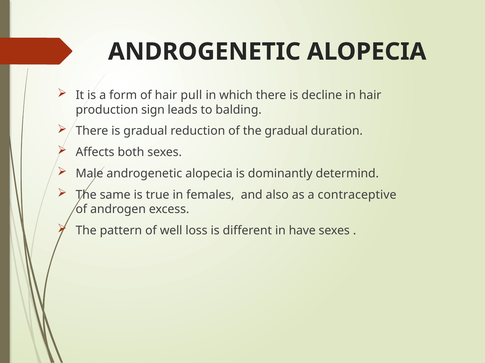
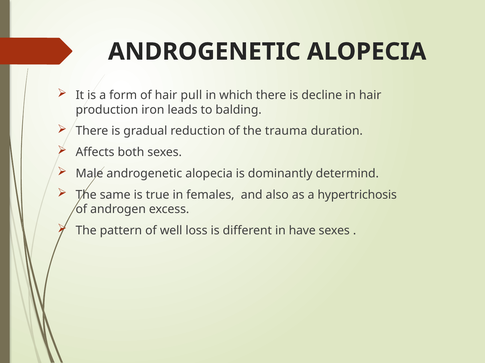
sign: sign -> iron (153, 110)
the gradual: gradual -> trauma (286, 131)
contraceptive: contraceptive -> hypertrichosis (357, 195)
